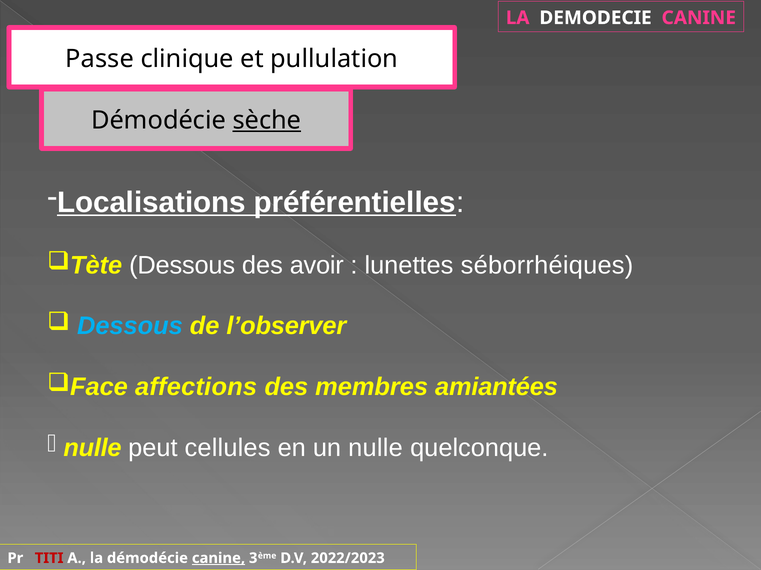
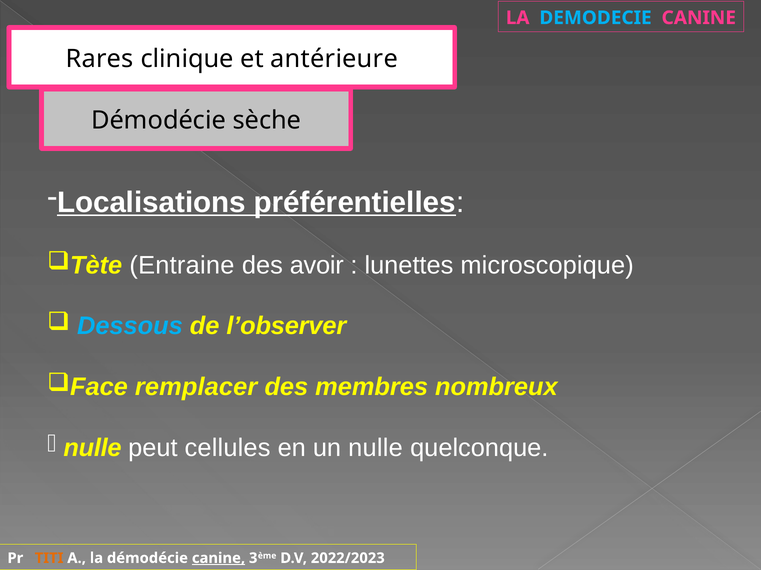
DEMODECIE colour: white -> light blue (596, 18)
Passe: Passe -> Rares (100, 59)
pullulation: pullulation -> antérieure (334, 59)
sèche underline: present -> none (267, 121)
Dessous: Dessous -> Entraine (182, 266)
séborrhéiques: séborrhéiques -> microscopique (547, 266)
affections: affections -> remplacer (196, 387)
amiantées: amiantées -> nombreux (496, 387)
TITI colour: red -> orange (49, 559)
